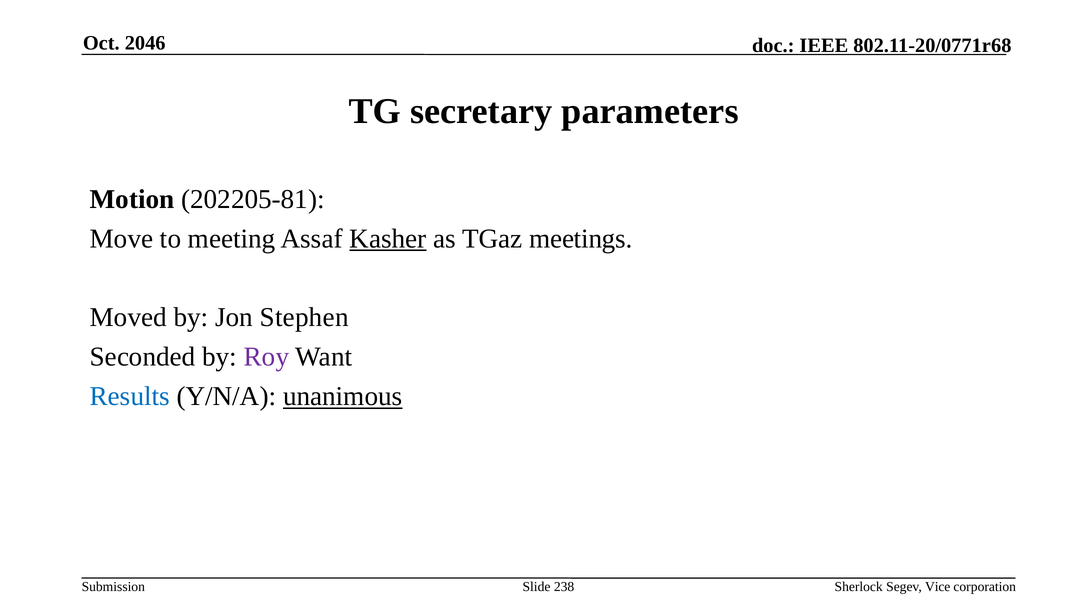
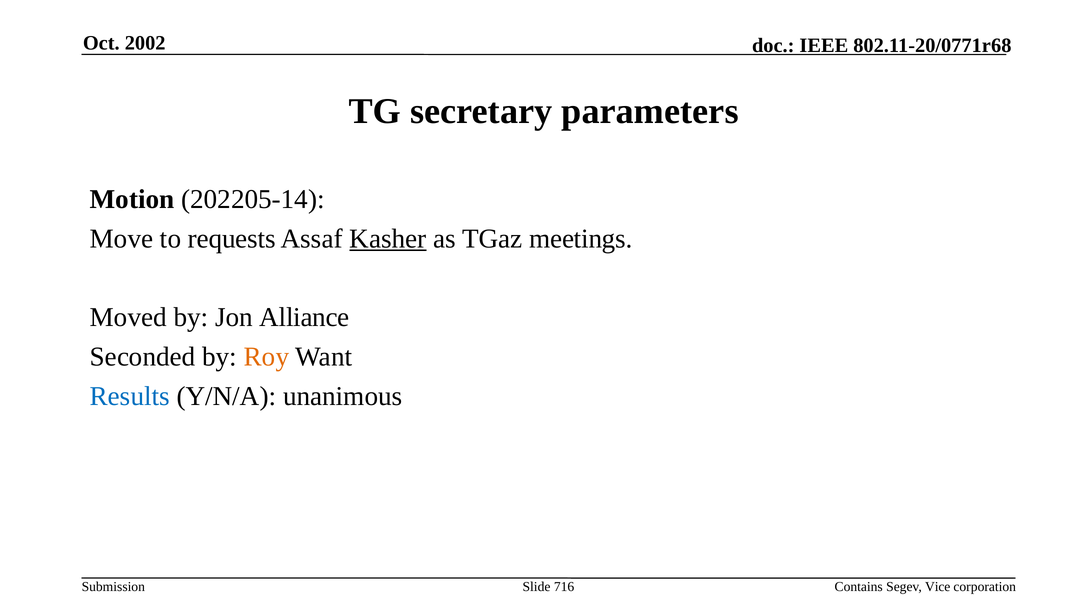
2046: 2046 -> 2002 (145, 43)
202205-81: 202205-81 -> 202205-14 (253, 199)
meeting: meeting -> requests (232, 239)
Stephen: Stephen -> Alliance (304, 317)
Roy colour: purple -> orange (266, 357)
unanimous underline: present -> none (343, 396)
238: 238 -> 716 (564, 587)
Sherlock: Sherlock -> Contains (859, 587)
